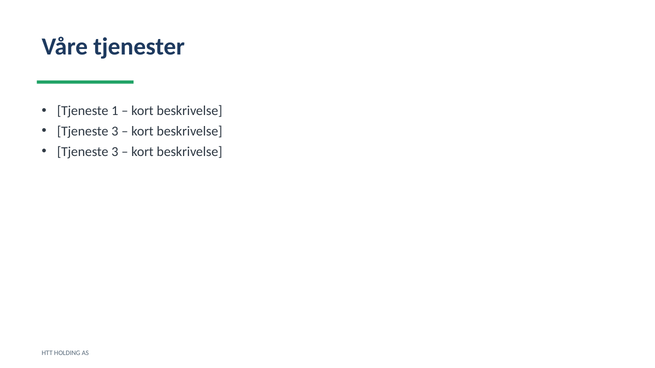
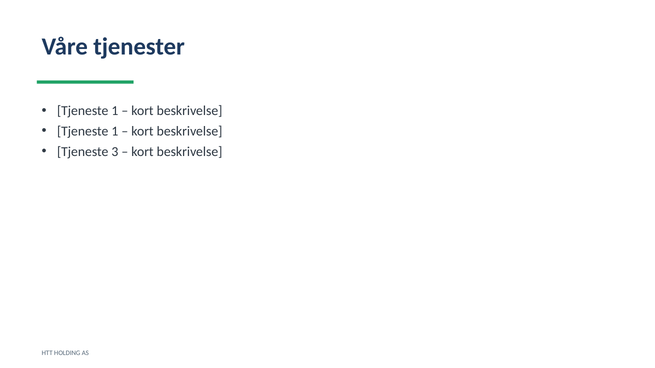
3: 3 -> 1 (115, 131)
